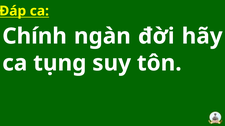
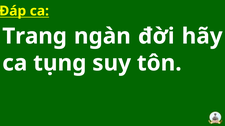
Chính: Chính -> Trang (35, 36)
